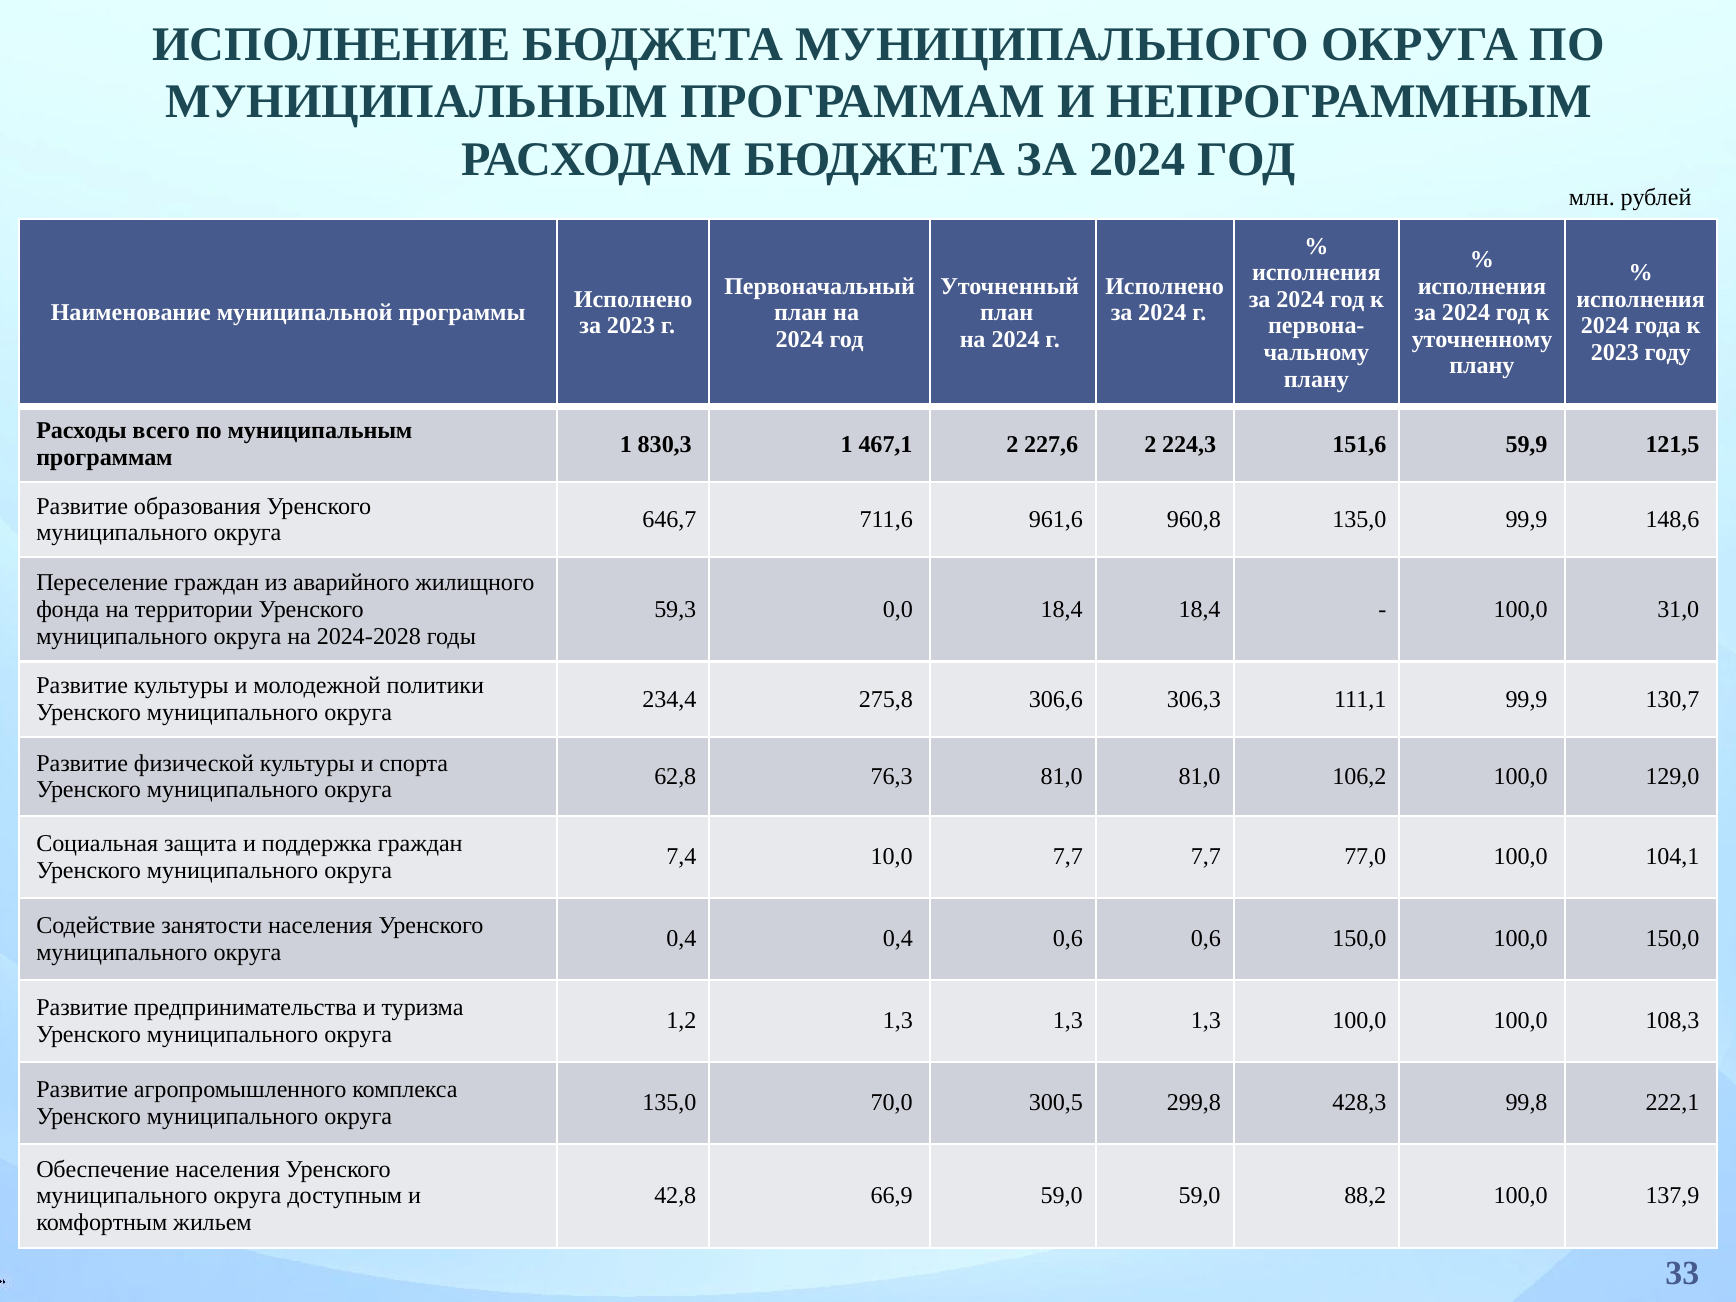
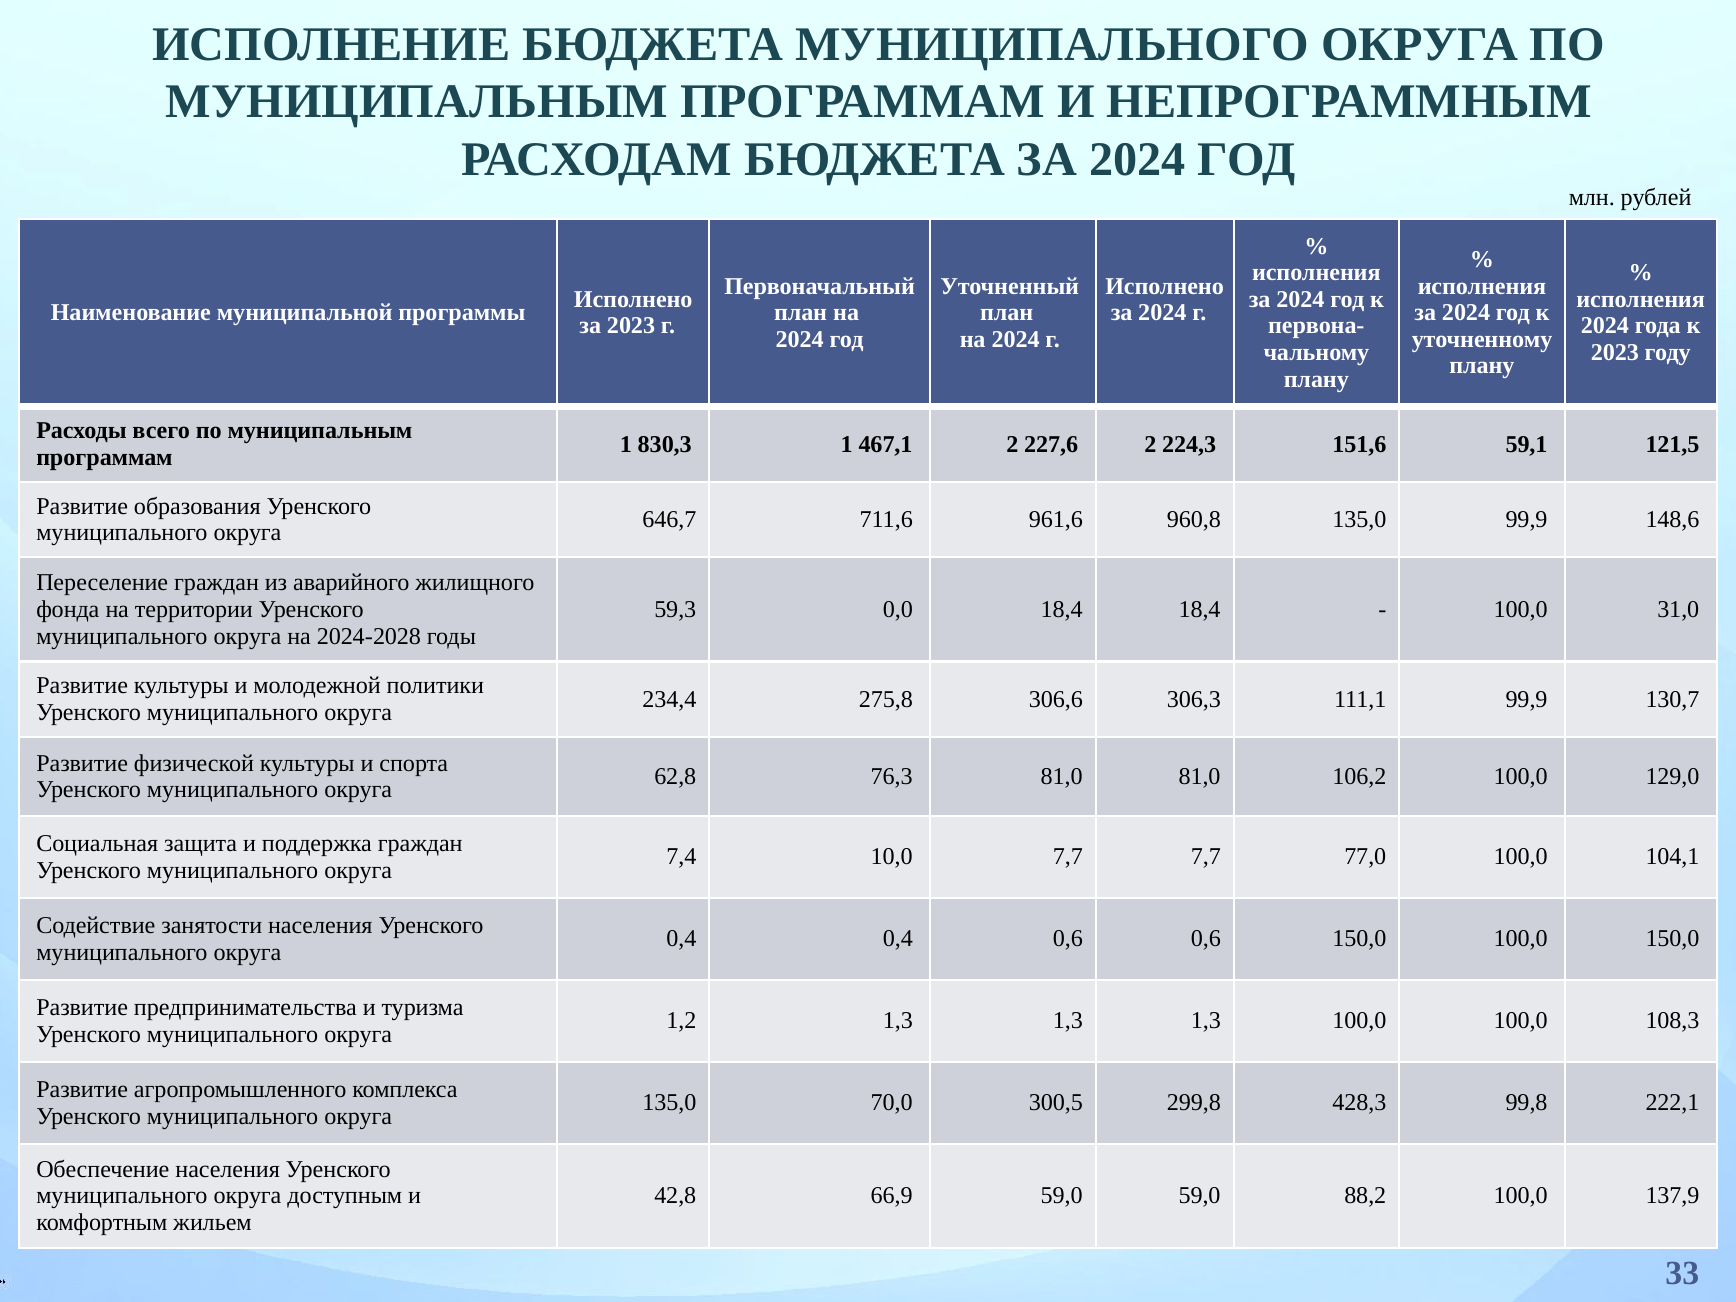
59,9: 59,9 -> 59,1 (1527, 444)
